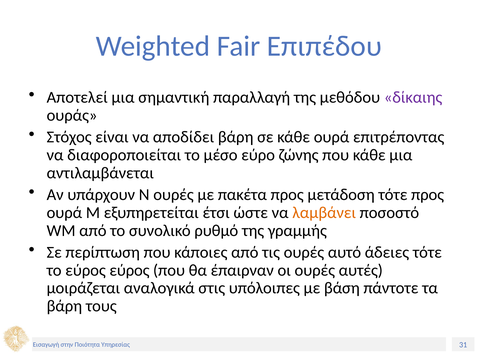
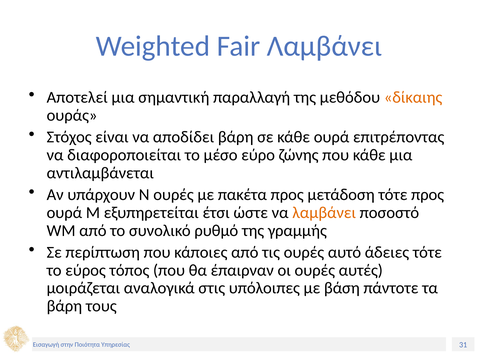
Fair Επιπέδου: Επιπέδου -> Λαμβάνει (324, 46)
δίκαιης colour: purple -> orange (413, 97)
εύρος εύρος: εύρος -> τόπος (129, 270)
